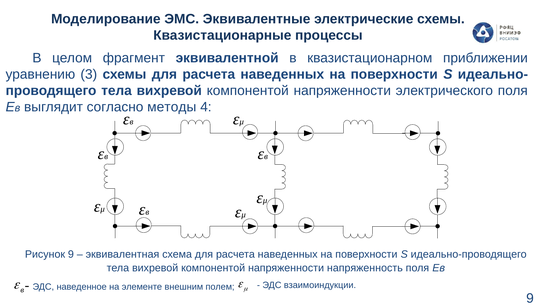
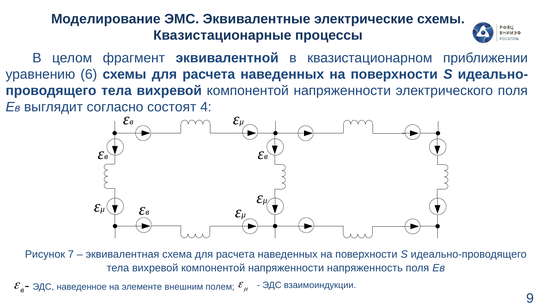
3: 3 -> 6 (89, 74)
методы: методы -> состоят (172, 107)
Рисунок 9: 9 -> 7 (71, 255)
